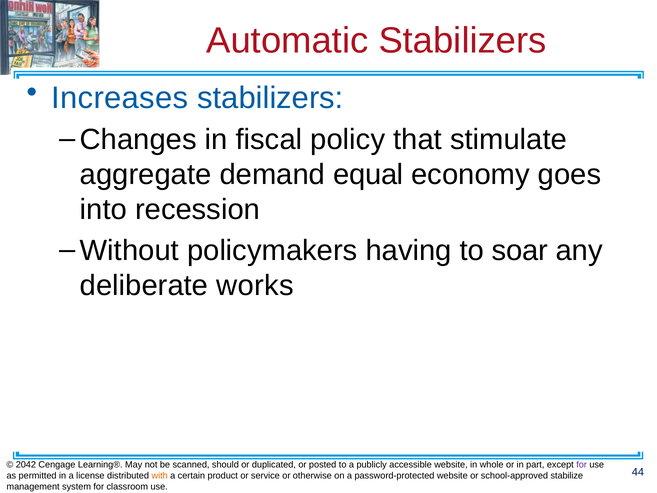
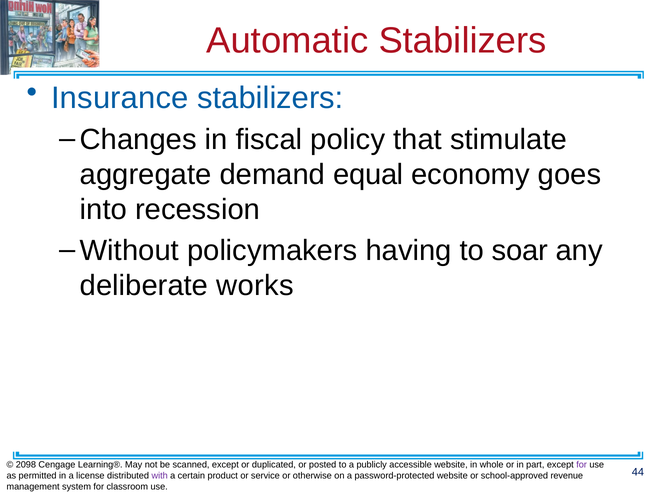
Increases: Increases -> Insurance (120, 98)
2042: 2042 -> 2098 (26, 464)
scanned should: should -> except (225, 464)
with colour: orange -> purple (160, 475)
stabilize: stabilize -> revenue (567, 475)
